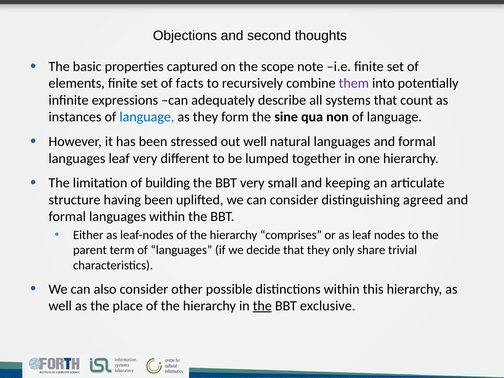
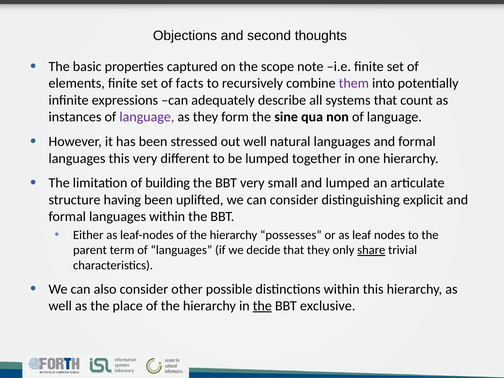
language colour: blue -> purple (147, 117)
languages leaf: leaf -> this (119, 158)
and keeping: keeping -> lumped (348, 183)
agreed: agreed -> explicit (423, 200)
comprises: comprises -> possesses (291, 235)
share underline: none -> present (371, 250)
